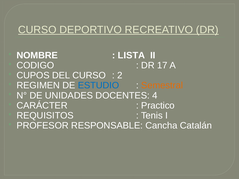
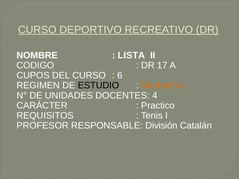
2: 2 -> 6 (120, 76)
ESTUDIO colour: blue -> black (98, 86)
Cancha: Cancha -> División (161, 126)
